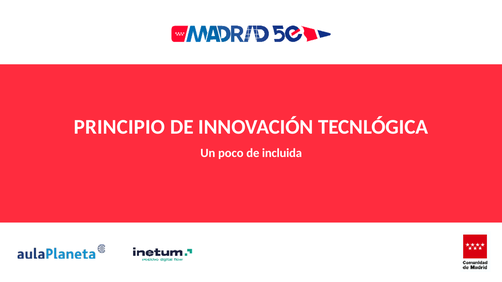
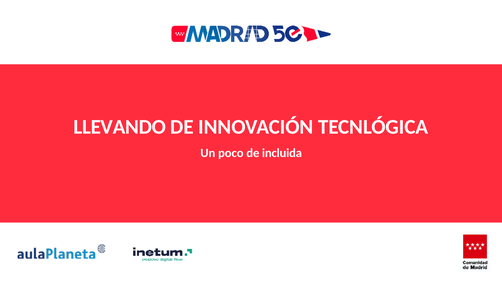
PRINCIPIO: PRINCIPIO -> LLEVANDO (120, 127)
